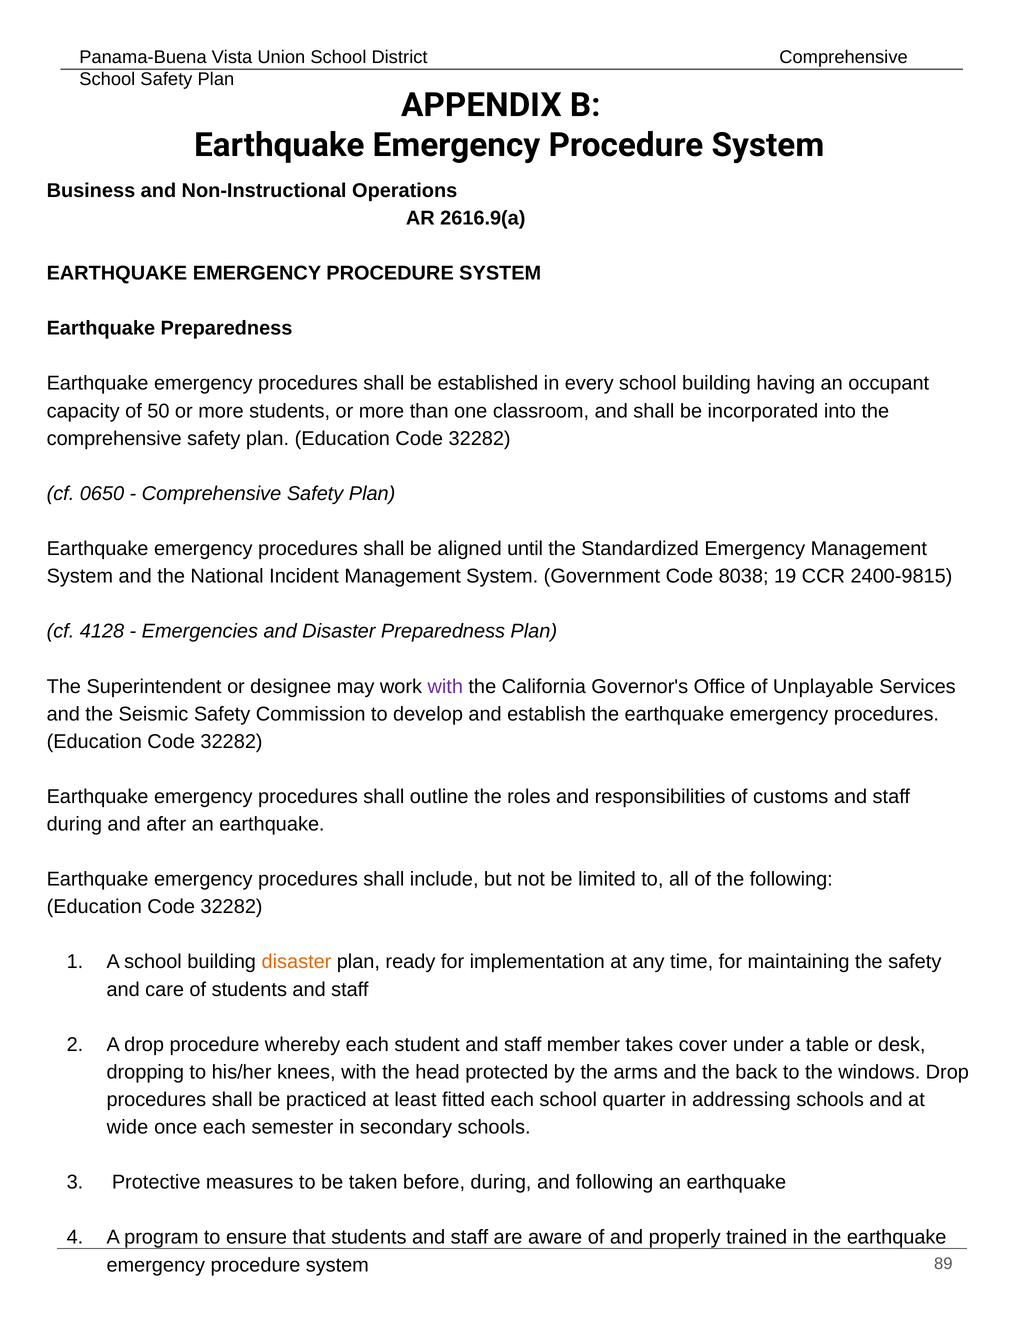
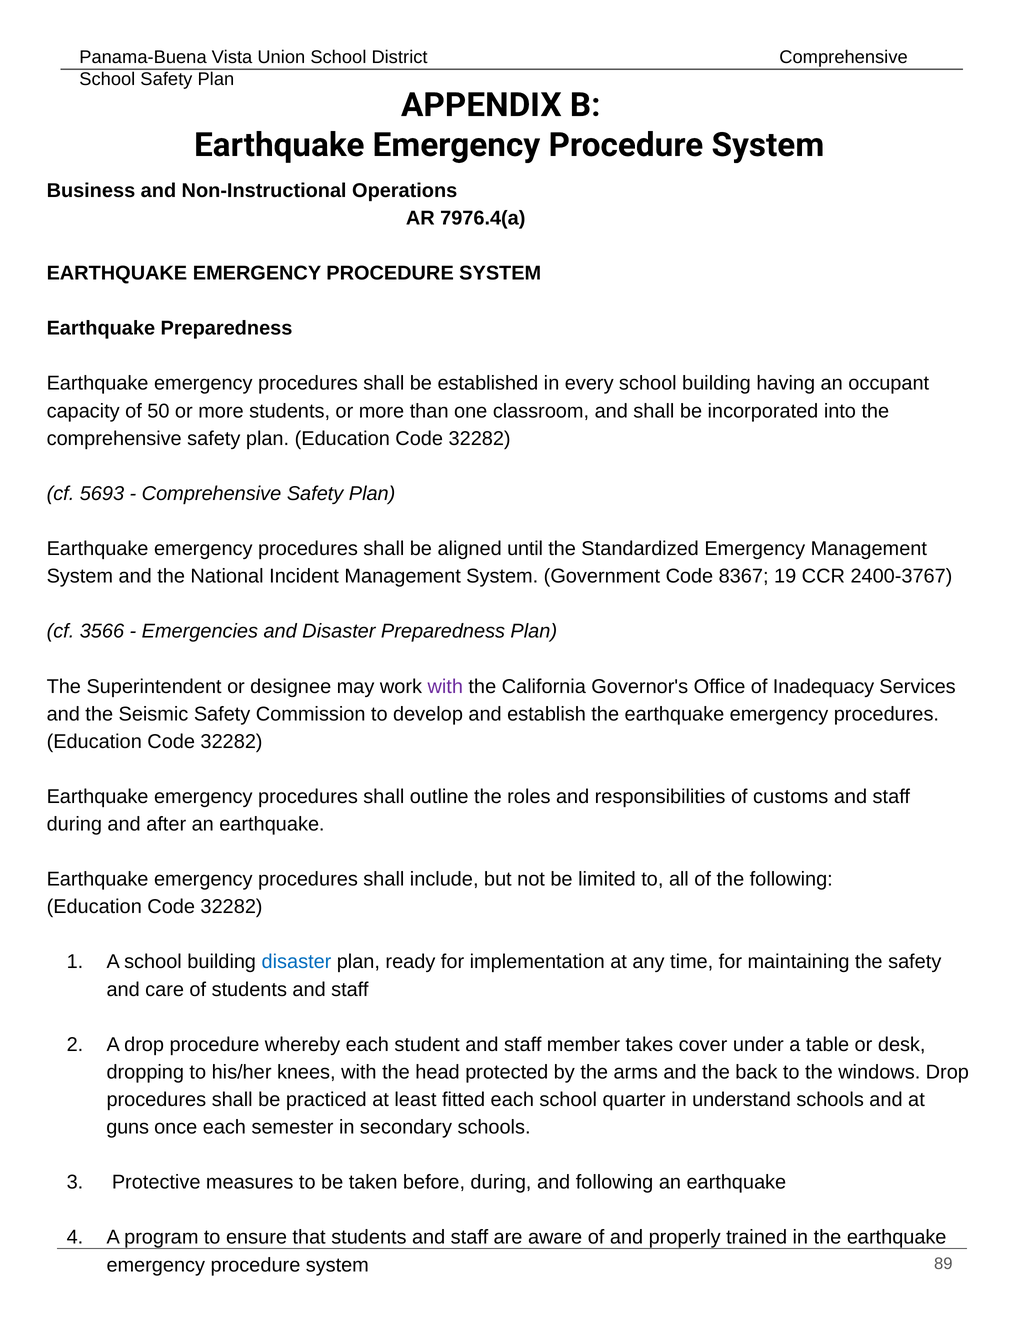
2616.9(a: 2616.9(a -> 7976.4(a (483, 218)
0650: 0650 -> 5693 (102, 493)
8038: 8038 -> 8367 (744, 576)
2400-9815: 2400-9815 -> 2400-3767 (901, 576)
4128: 4128 -> 3566 (102, 631)
Unplayable: Unplayable -> Inadequacy (823, 686)
disaster colour: orange -> blue (296, 961)
addressing: addressing -> understand (742, 1099)
wide: wide -> guns (128, 1127)
